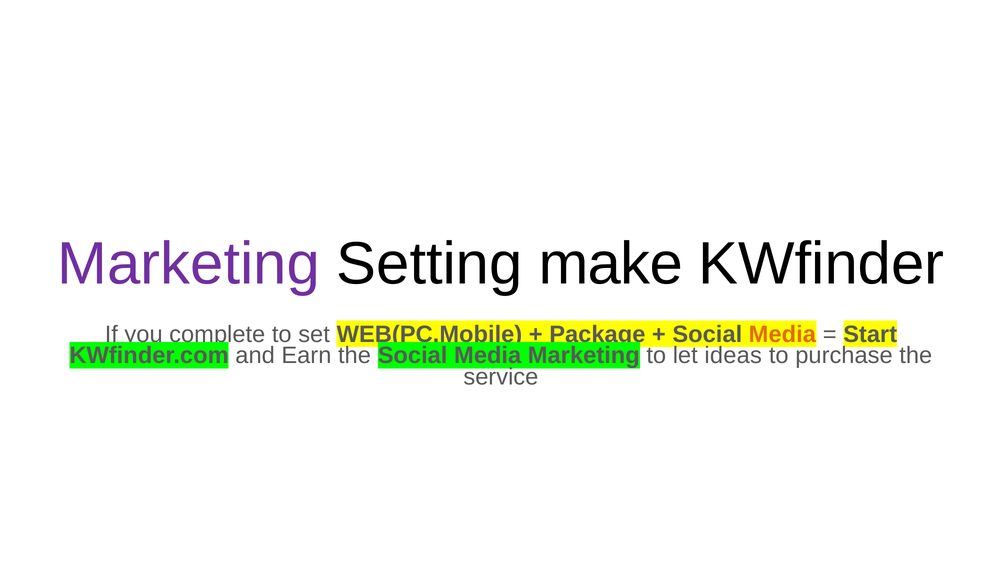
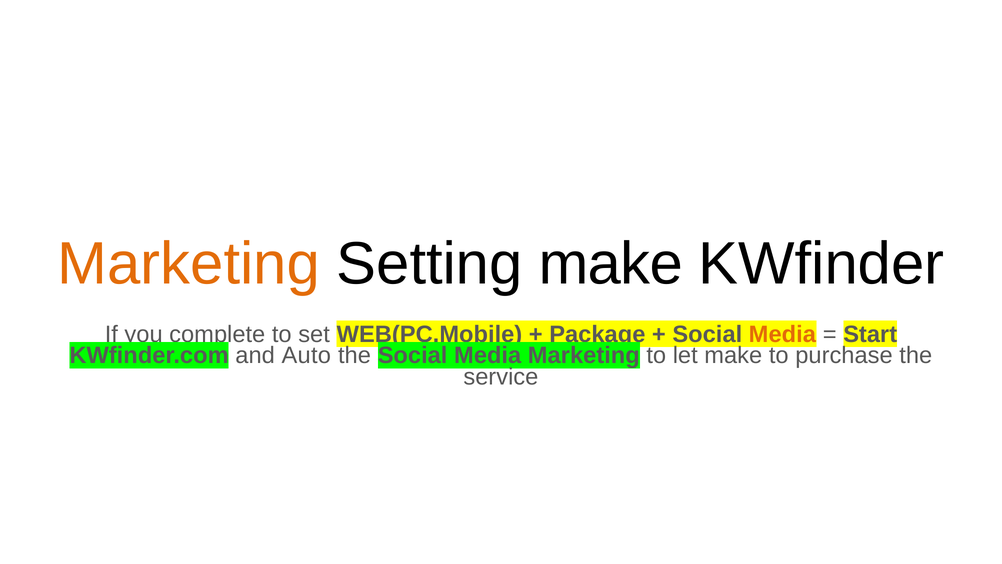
Marketing colour: purple -> orange (189, 264)
Earn: Earn -> Auto (306, 355)
let ideas: ideas -> make (733, 355)
